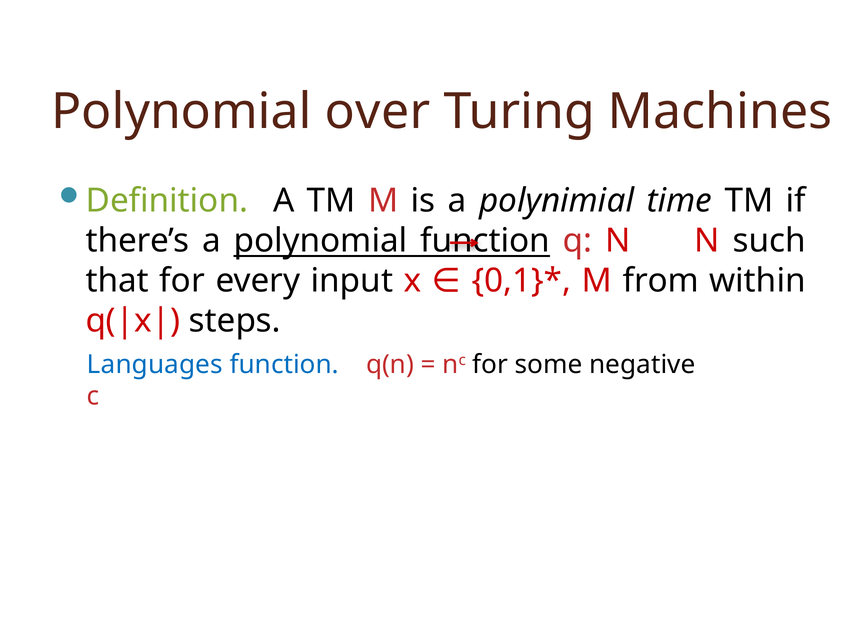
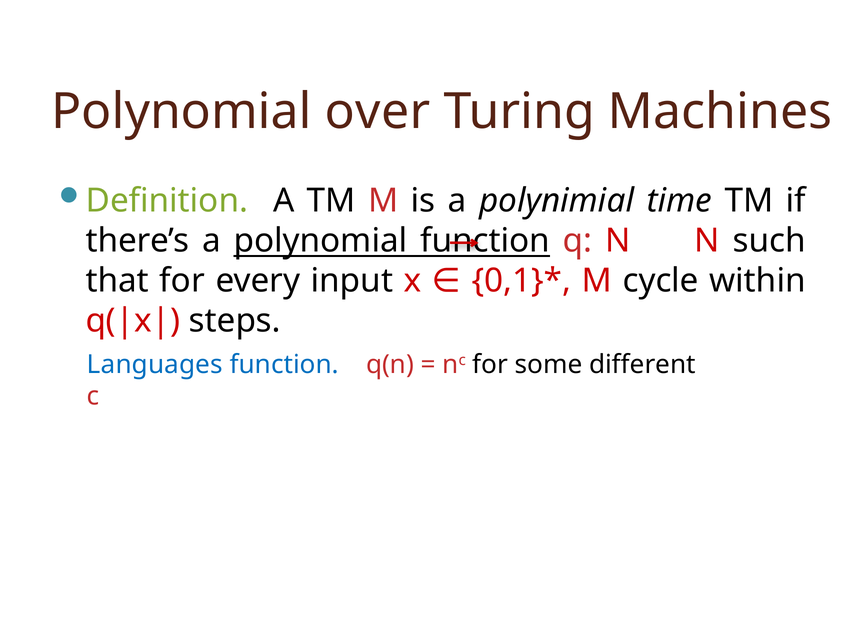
from: from -> cycle (661, 281)
negative: negative -> different (642, 365)
